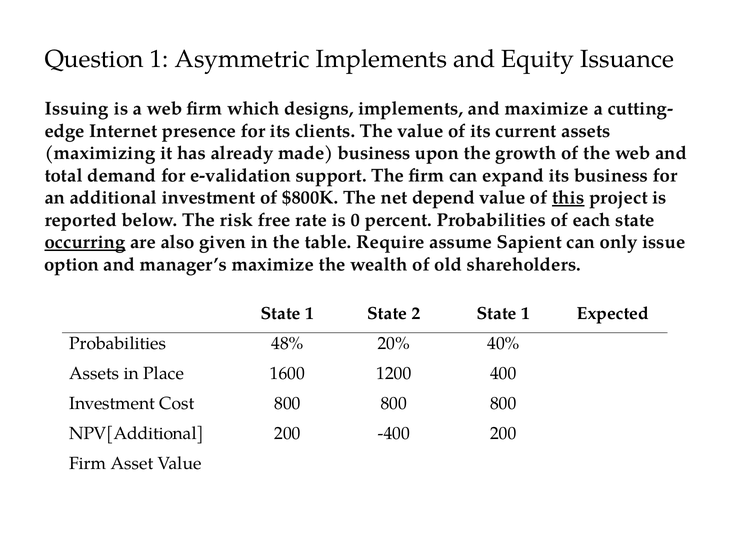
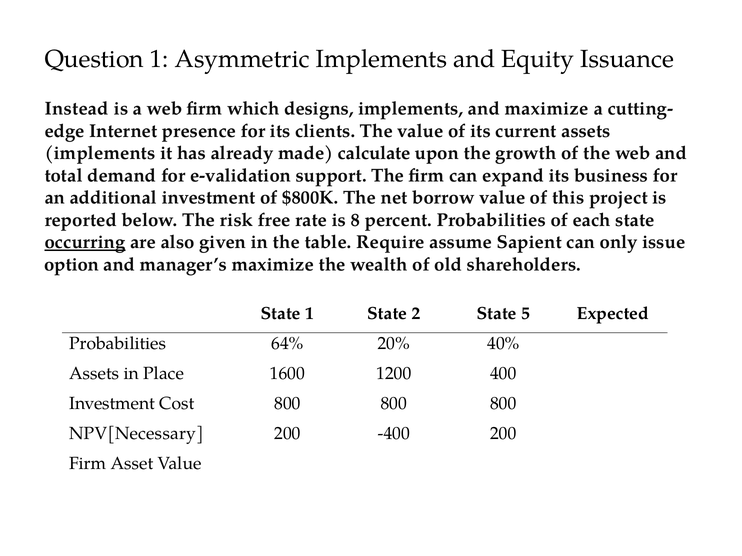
Issuing: Issuing -> Instead (77, 109)
maximizing: maximizing -> implements (100, 153)
made business: business -> calculate (374, 153)
depend: depend -> borrow (443, 198)
this underline: present -> none (568, 198)
0: 0 -> 8 (356, 220)
2 State 1: 1 -> 5 (526, 314)
48%: 48% -> 64% (287, 344)
NPV[Additional: NPV[Additional -> NPV[Necessary (136, 434)
